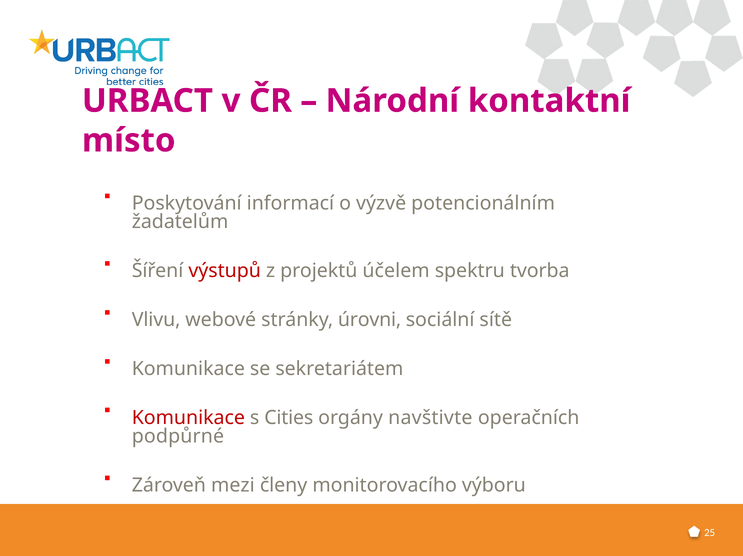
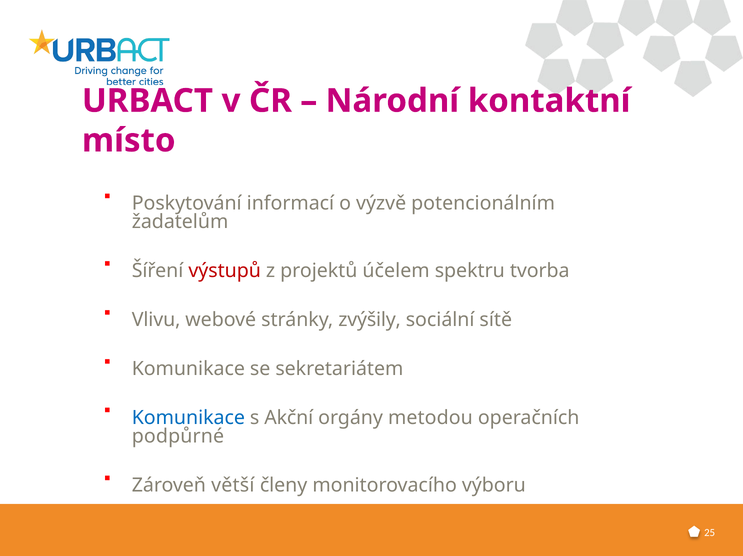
úrovni: úrovni -> zvýšily (370, 320)
Komunikace colour: red -> blue (188, 417)
Cities: Cities -> Akční (289, 417)
navštivte: navštivte -> metodou (430, 417)
mezi: mezi -> větší (233, 485)
